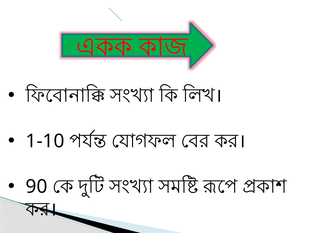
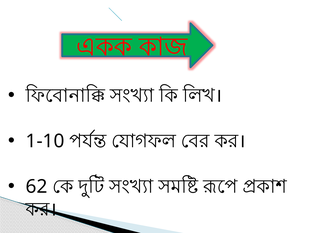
90: 90 -> 62 (37, 187)
